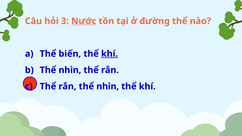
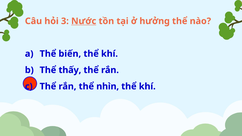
đường: đường -> hưởng (155, 21)
khí underline: present -> none (110, 54)
nhìn: nhìn -> thấy (70, 70)
